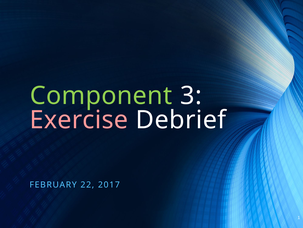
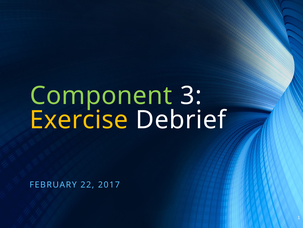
Exercise colour: pink -> yellow (79, 120)
